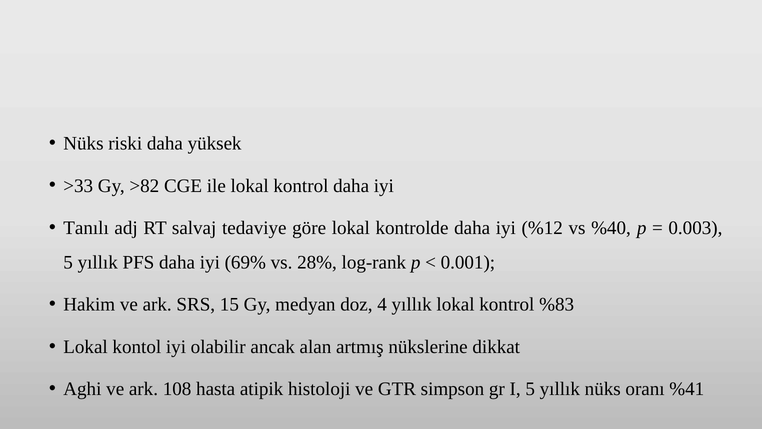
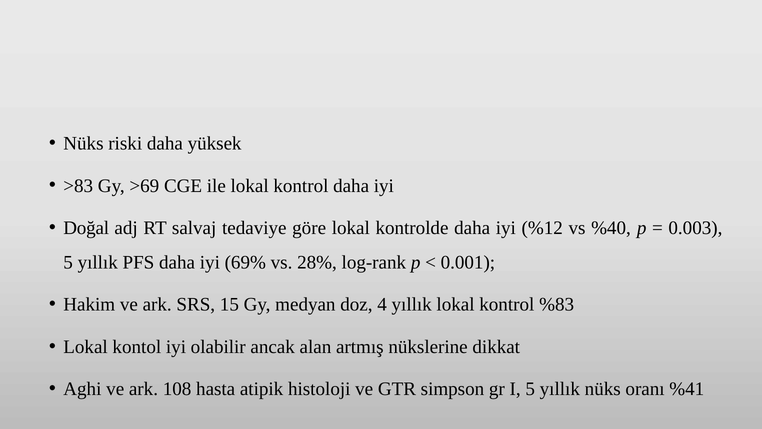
>33: >33 -> >83 (78, 186)
>82: >82 -> >69 (144, 186)
Tanılı: Tanılı -> Doğal (86, 228)
